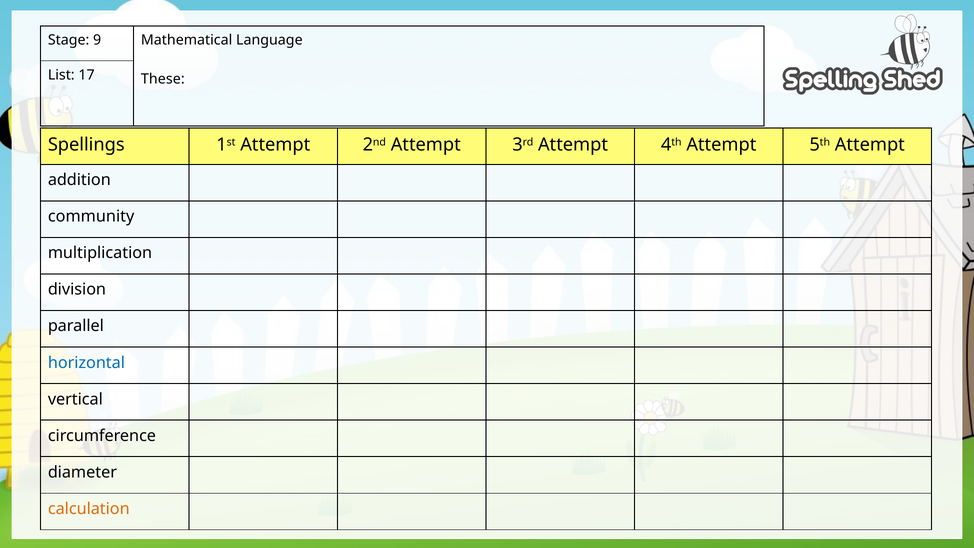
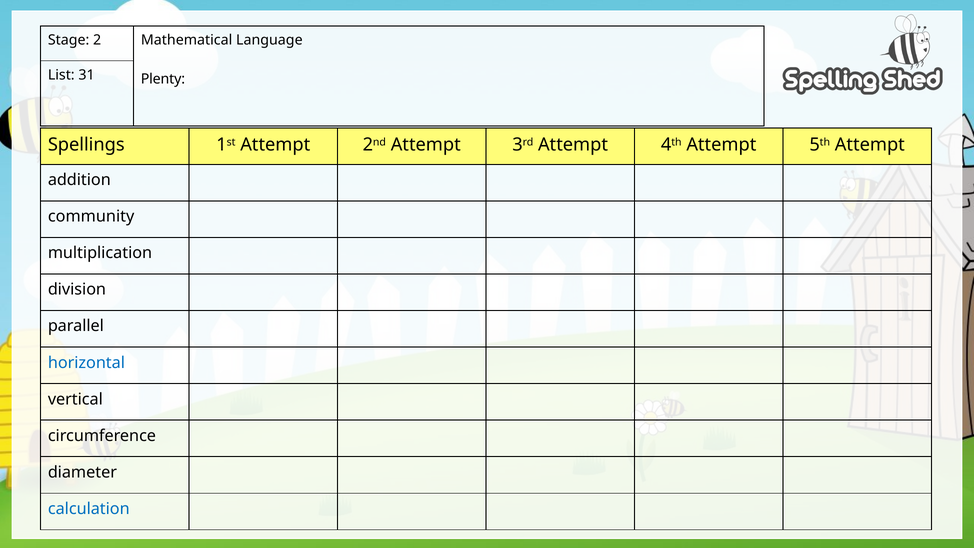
9: 9 -> 2 (97, 40)
17: 17 -> 31 (87, 75)
These: These -> Plenty (163, 79)
calculation colour: orange -> blue (89, 509)
